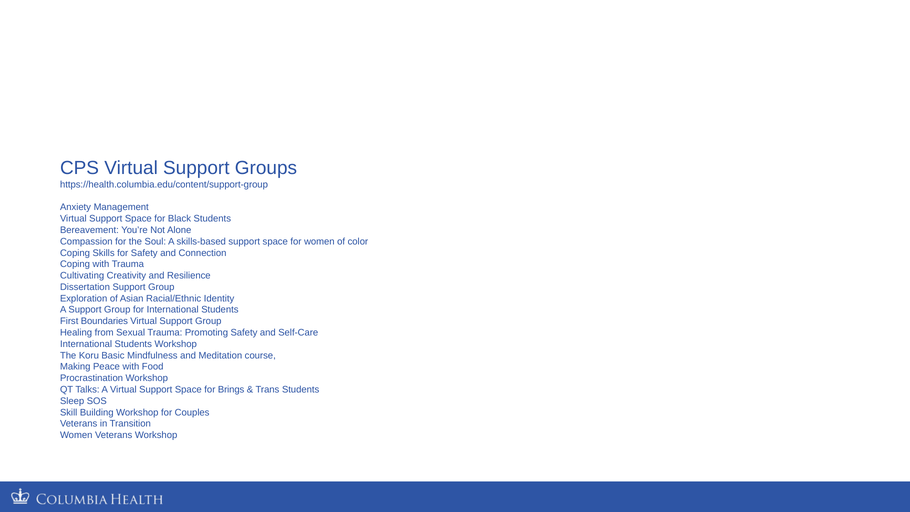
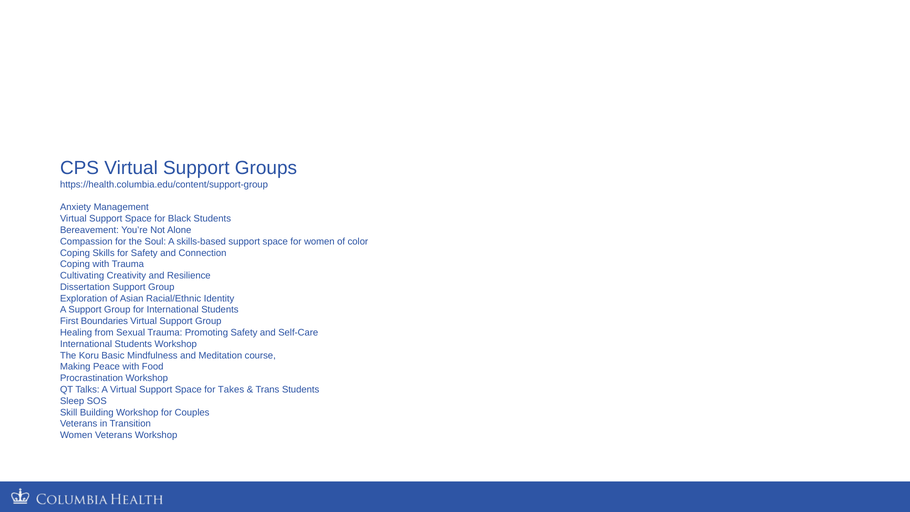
Brings: Brings -> Takes (231, 390)
